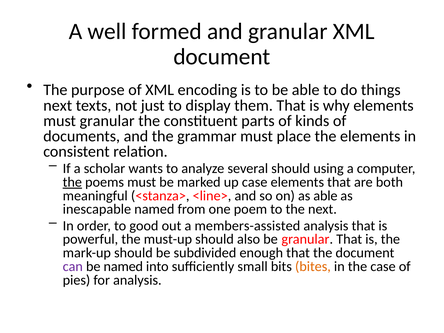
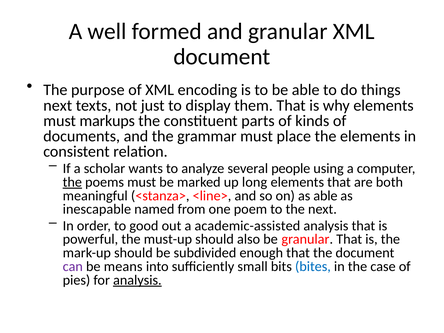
must granular: granular -> markups (107, 121)
several should: should -> people (291, 169)
up case: case -> long (255, 182)
members-assisted: members-assisted -> academic-assisted (247, 226)
be named: named -> means (123, 266)
bites colour: orange -> blue (313, 266)
analysis underline: none -> present (137, 280)
